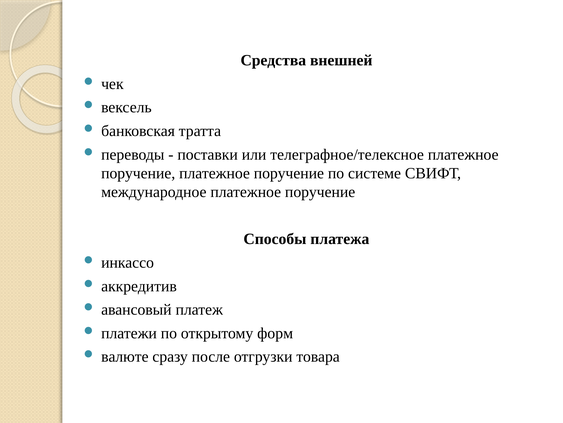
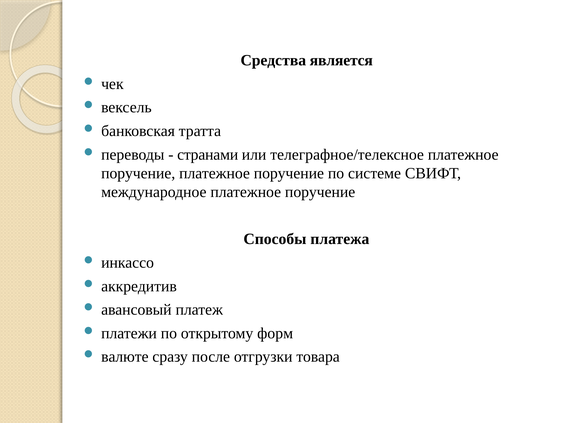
внешней: внешней -> является (341, 60)
поставки: поставки -> странами (208, 154)
